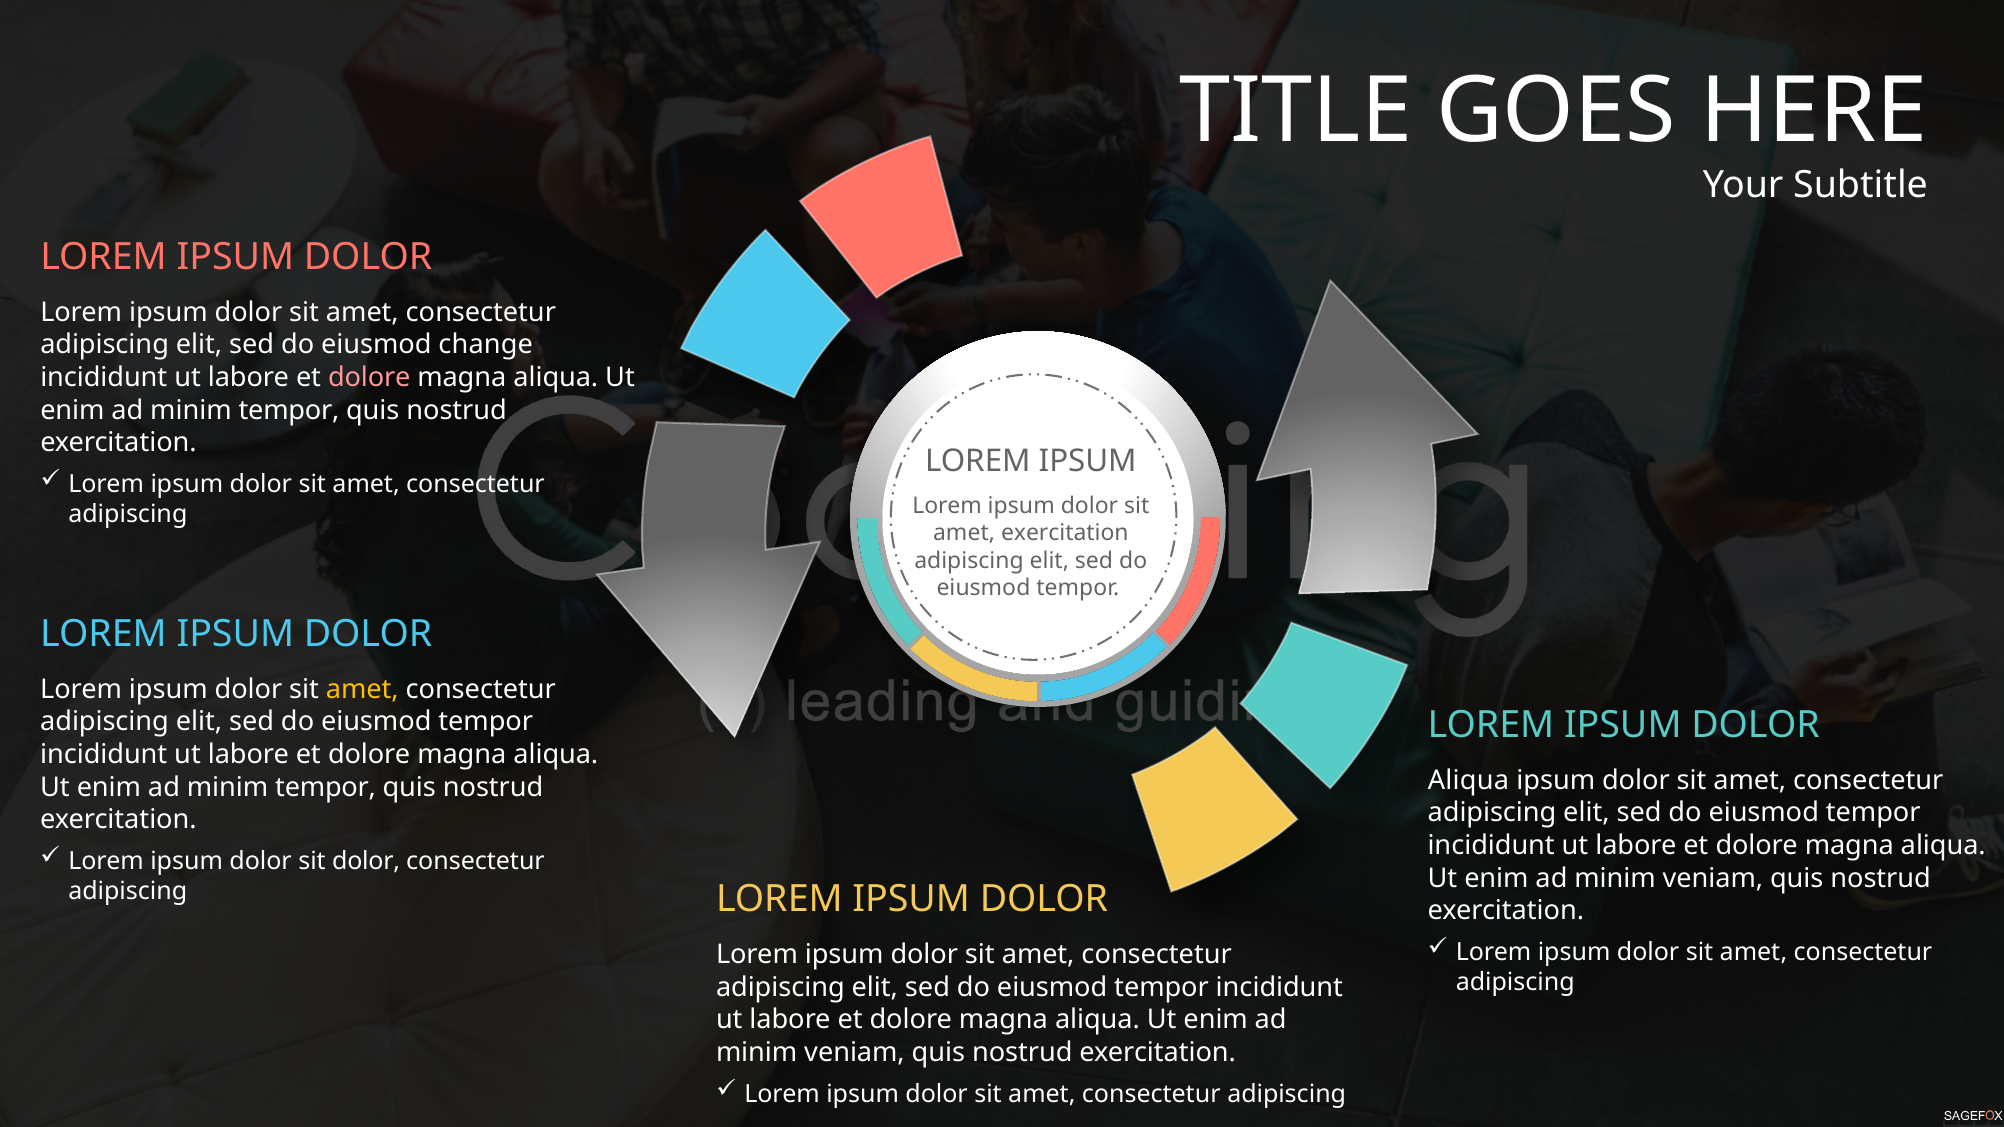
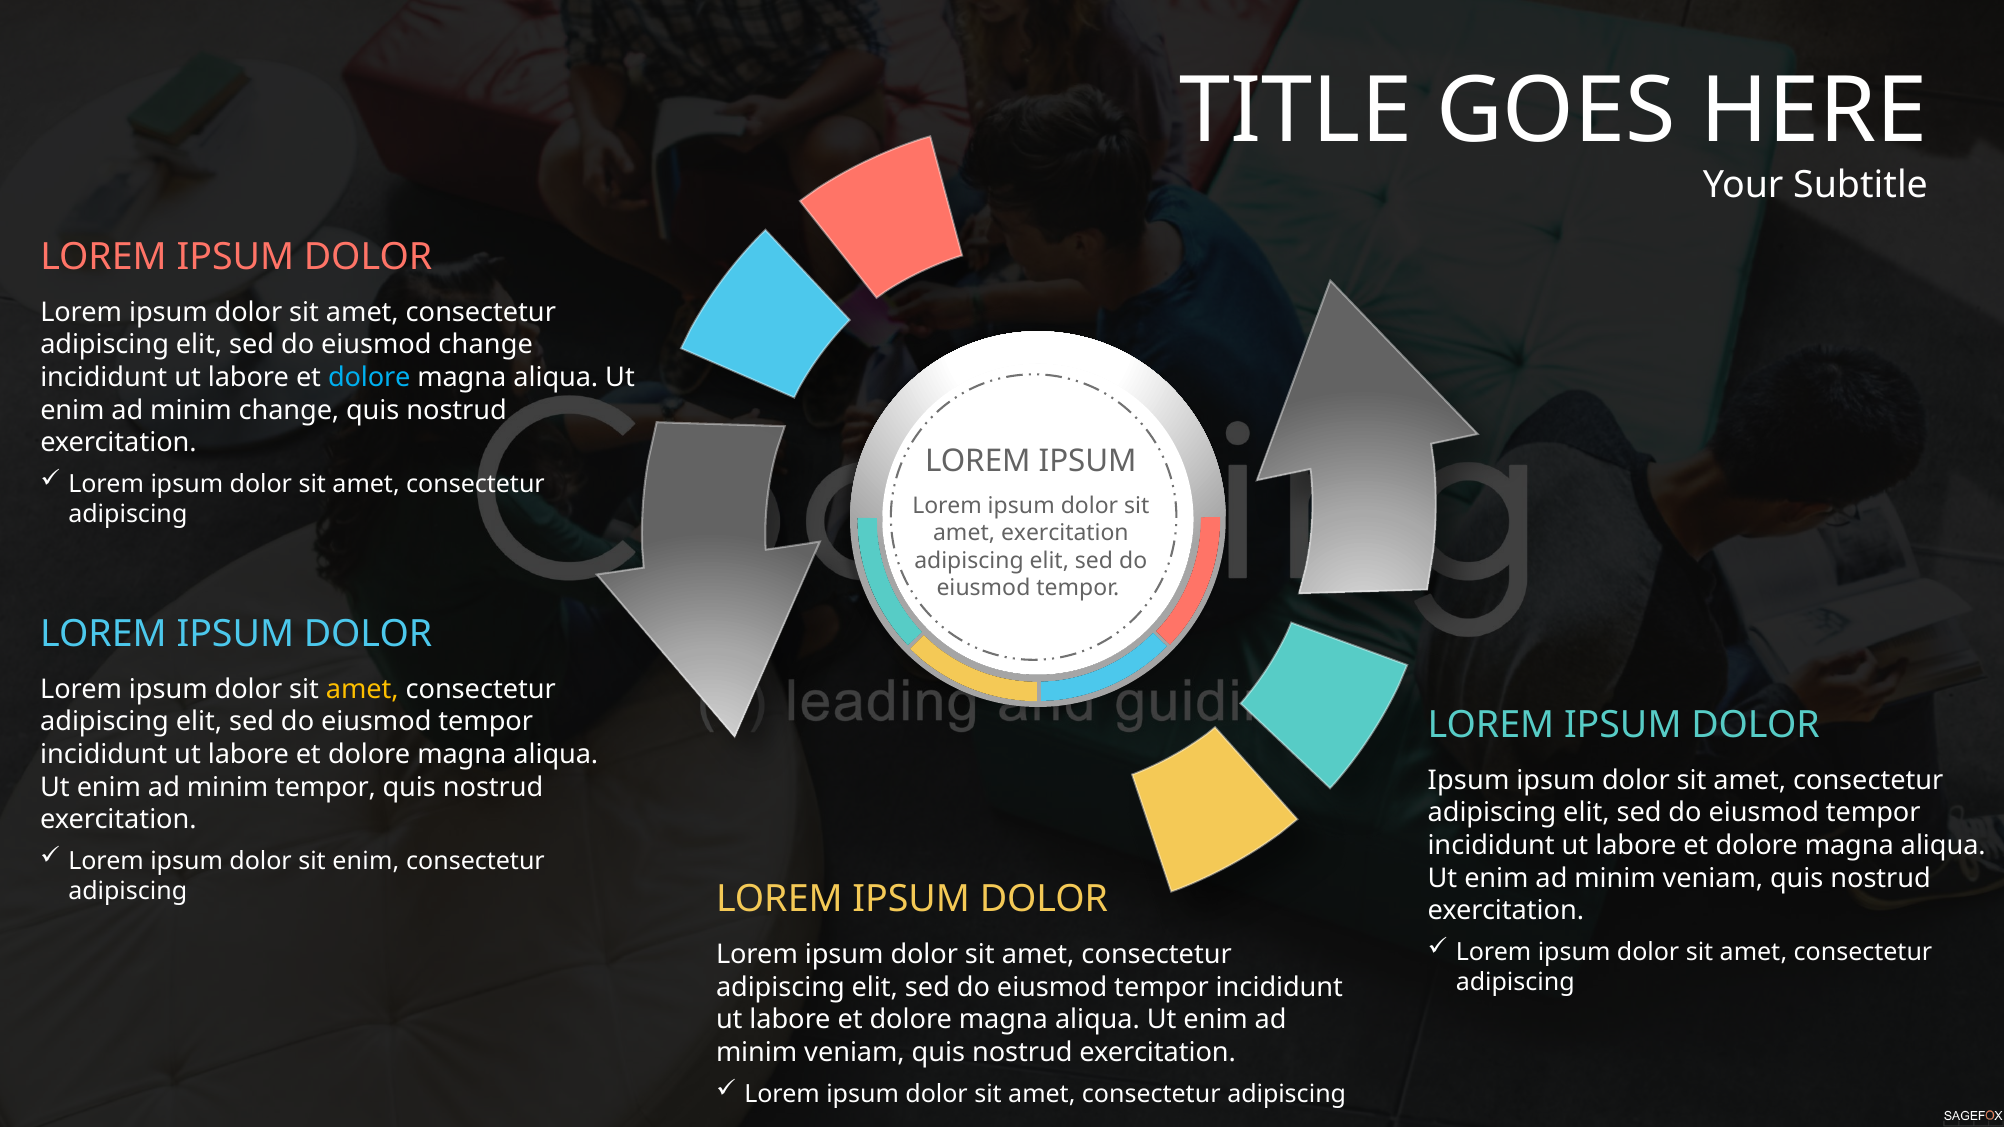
dolore colour: pink -> light blue (369, 378)
tempor: tempor -> change (289, 410)
Aliqua: Aliqua -> Ipsum (1469, 780)
sit dolor: dolor -> enim (366, 861)
